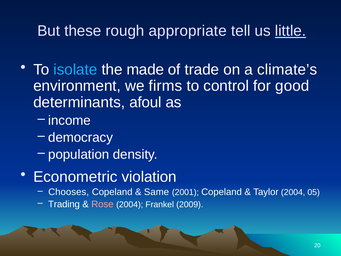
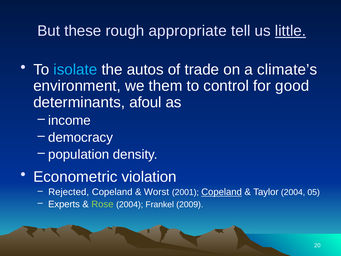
made: made -> autos (145, 69)
firms: firms -> them (166, 86)
Chooses: Chooses -> Rejected (69, 192)
Same: Same -> Worst (157, 192)
Copeland underline: none -> present (222, 192)
Trading: Trading -> Experts (64, 204)
Rose colour: pink -> light green (102, 204)
